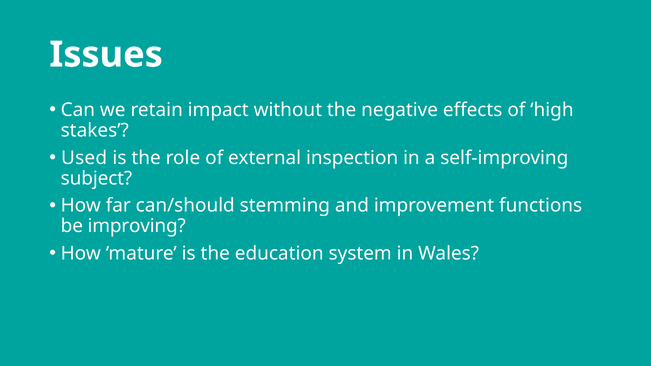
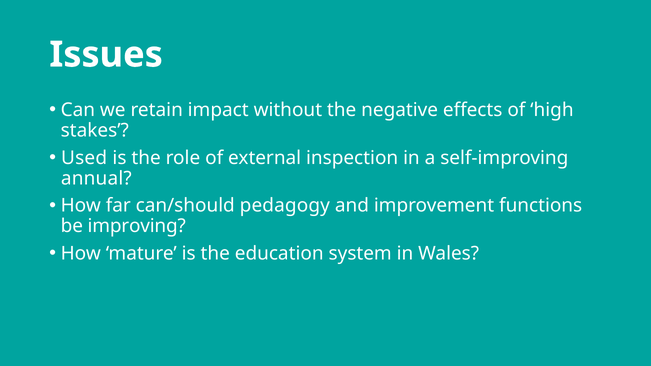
subject: subject -> annual (96, 178)
stemming: stemming -> pedagogy (285, 206)
